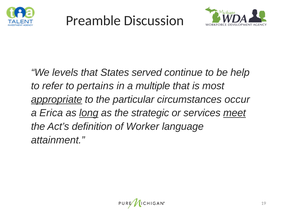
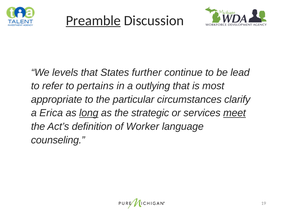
Preamble underline: none -> present (93, 20)
served: served -> further (147, 72)
help: help -> lead (240, 72)
multiple: multiple -> outlying (153, 86)
appropriate underline: present -> none (57, 99)
occur: occur -> clarify (237, 99)
attainment: attainment -> counseling (58, 140)
